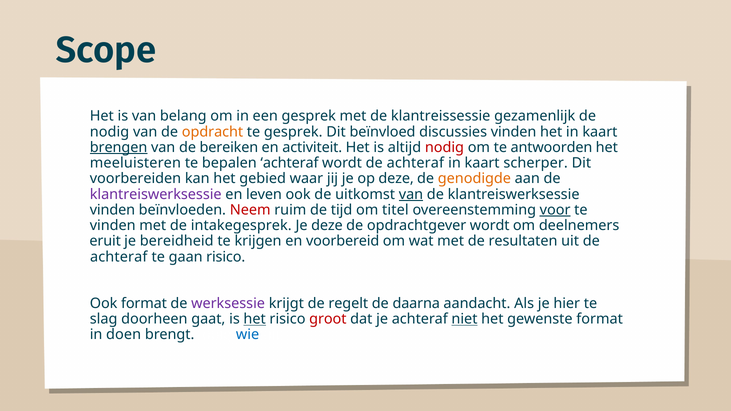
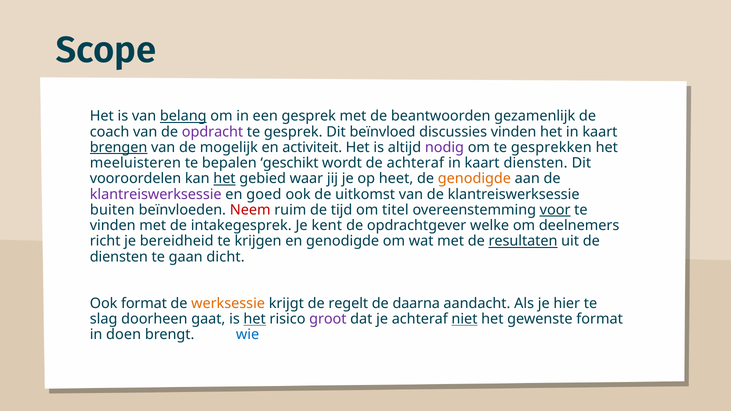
belang underline: none -> present (183, 116)
klantreissessie: klantreissessie -> beantwoorden (441, 116)
nodig: nodig -> coach (110, 132)
opdracht colour: orange -> purple (213, 132)
bereiken: bereiken -> mogelijk (229, 147)
nodig colour: red -> purple (444, 147)
antwoorden: antwoorden -> gesprekken (551, 147)
bepalen achteraf: achteraf -> geschikt (290, 163)
kaart scherper: scherper -> diensten (536, 163)
voorbereiden: voorbereiden -> vooroordelen (135, 179)
het underline: none -> present (224, 179)
op deze: deze -> heet (396, 179)
leven: leven -> goed (264, 194)
van underline: present -> none (411, 194)
vinden: vinden -> buiten (112, 210)
Je deze: deze -> kent (327, 226)
opdrachtgever wordt: wordt -> welke (490, 226)
eruit: eruit -> richt (105, 241)
en voorbereid: voorbereid -> genodigde (343, 241)
resultaten underline: none -> present (523, 241)
achteraf: achteraf -> diensten (119, 257)
gaan risico: risico -> dicht (226, 257)
werksessie colour: purple -> orange (228, 304)
groot colour: red -> purple (328, 319)
